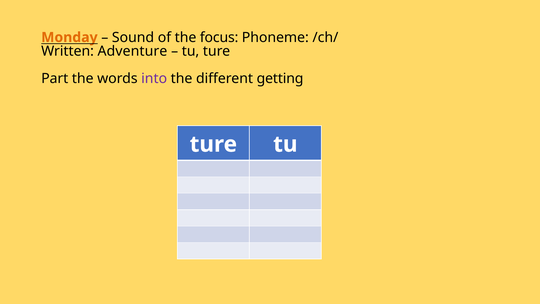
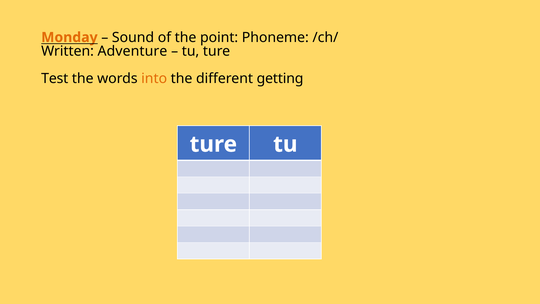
focus: focus -> point (219, 37)
Part: Part -> Test (55, 78)
into colour: purple -> orange (154, 78)
